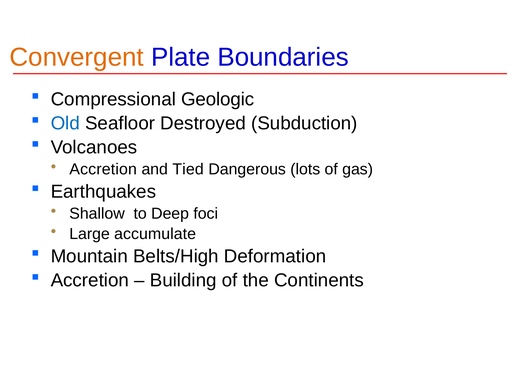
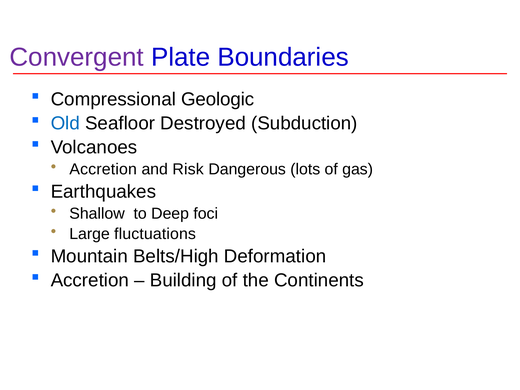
Convergent colour: orange -> purple (77, 57)
Tied: Tied -> Risk (188, 169)
accumulate: accumulate -> fluctuations (155, 234)
